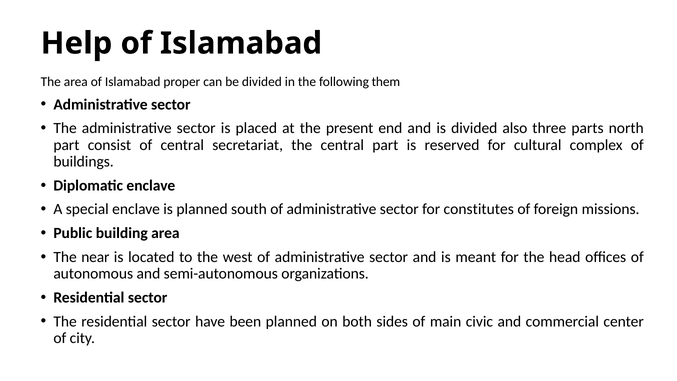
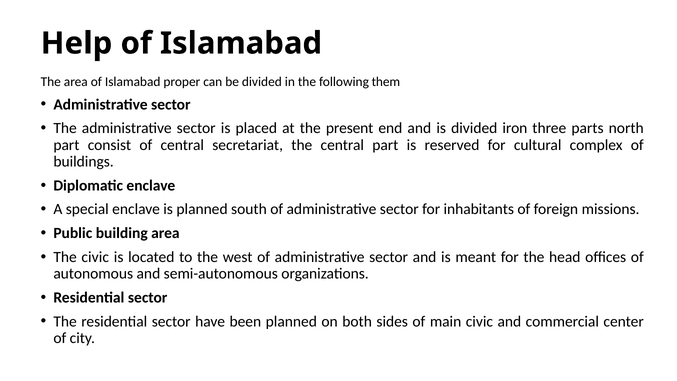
also: also -> iron (515, 128)
constitutes: constitutes -> inhabitants (479, 209)
The near: near -> civic (95, 257)
